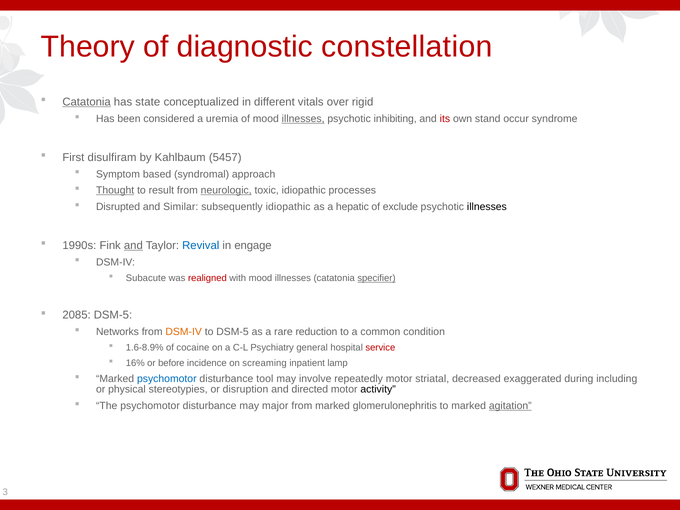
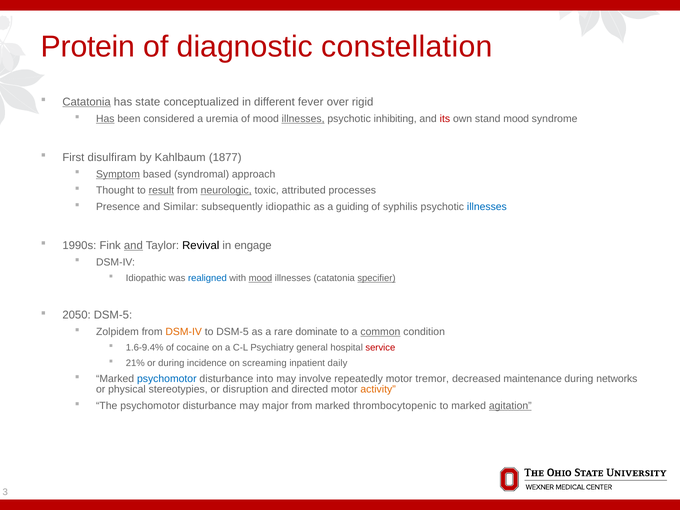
Theory: Theory -> Protein (88, 47)
vitals: vitals -> fever (311, 102)
Has underline: none -> present (105, 119)
stand occur: occur -> mood (516, 119)
5457: 5457 -> 1877 (225, 157)
Symptom underline: none -> present (118, 174)
Thought underline: present -> none (115, 190)
result underline: none -> present (161, 190)
toxic idiopathic: idiopathic -> attributed (304, 190)
Disrupted: Disrupted -> Presence (118, 207)
hepatic: hepatic -> guiding (352, 207)
exclude: exclude -> syphilis (400, 207)
illnesses colour: black -> blue (487, 207)
Revival colour: blue -> black (201, 245)
Subacute: Subacute -> Idiopathic (146, 278)
realigned colour: red -> blue (207, 278)
mood underline: none -> present (260, 278)
2085: 2085 -> 2050 (77, 315)
Networks: Networks -> Zolpidem (117, 332)
reduction: reduction -> dominate (316, 332)
common underline: none -> present (380, 332)
1.6-8.9%: 1.6-8.9% -> 1.6-9.4% (145, 348)
16%: 16% -> 21% (135, 363)
or before: before -> during (171, 363)
lamp: lamp -> daily (337, 363)
tool: tool -> into (265, 379)
striatal: striatal -> tremor (432, 379)
exaggerated: exaggerated -> maintenance (533, 379)
including: including -> networks (617, 379)
activity colour: black -> orange (378, 389)
glomerulonephritis: glomerulonephritis -> thrombocytopenic (395, 406)
